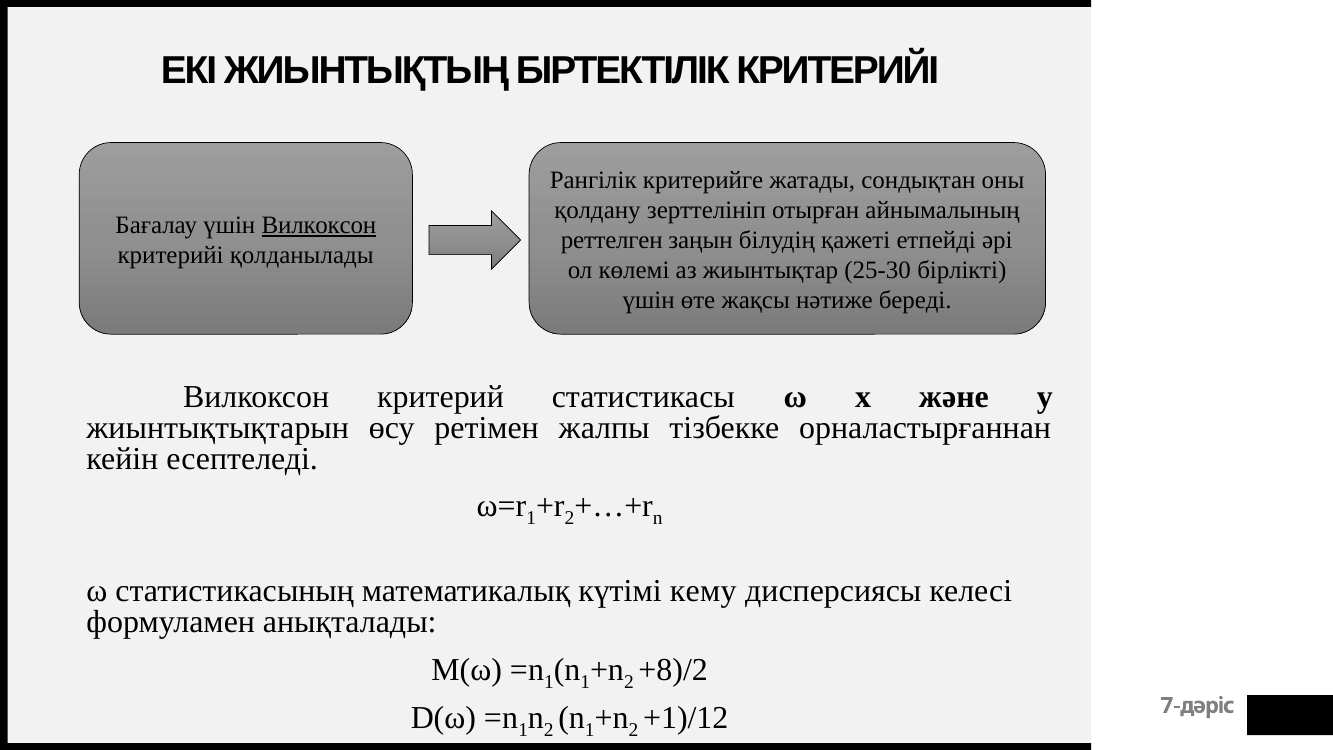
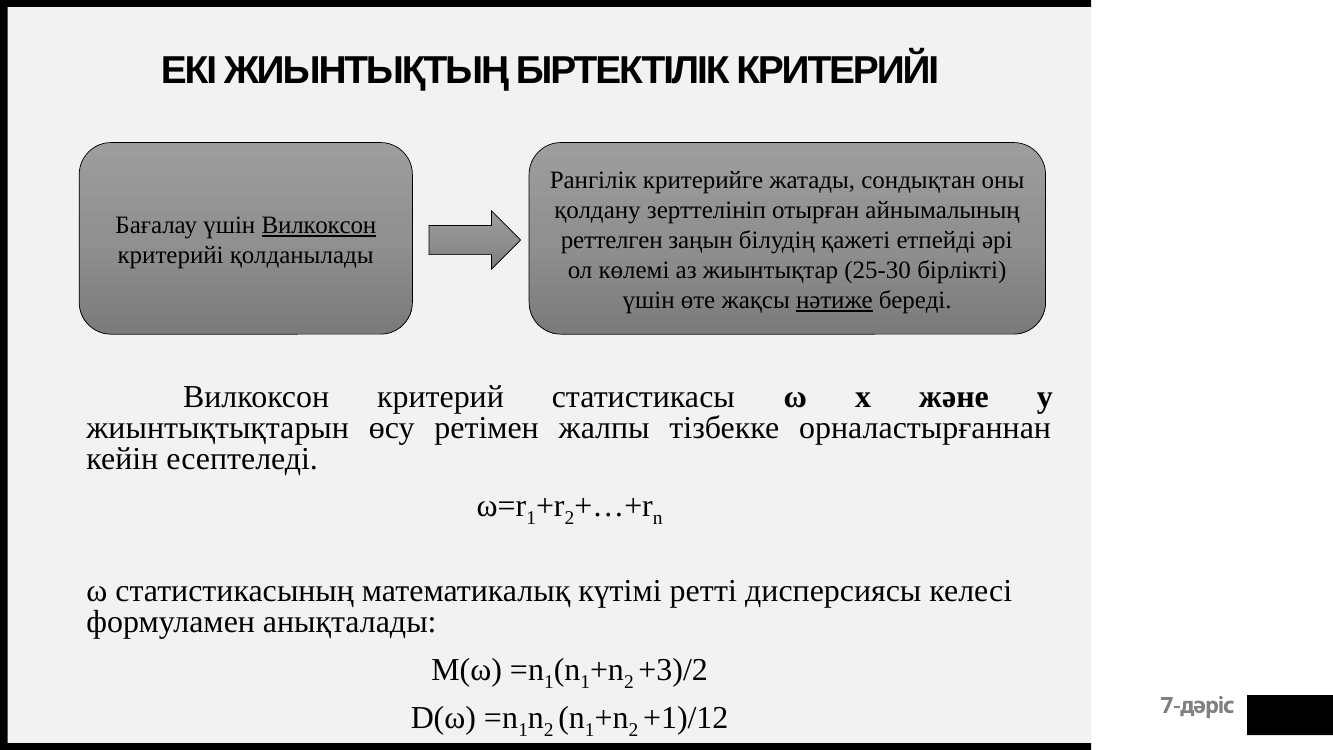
нәтиже underline: none -> present (834, 300)
кему: кему -> ретті (703, 591)
+8)/2: +8)/2 -> +3)/2 (673, 670)
